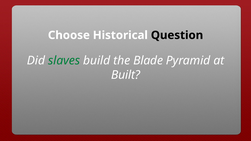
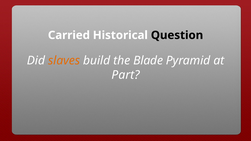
Choose: Choose -> Carried (69, 35)
slaves colour: green -> orange (64, 61)
Built: Built -> Part (126, 75)
